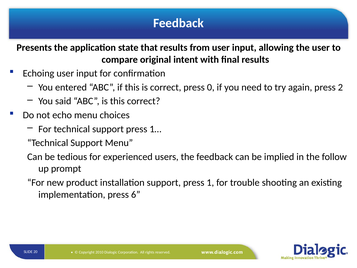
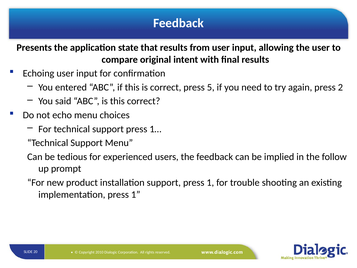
0: 0 -> 5 (211, 87)
implementation press 6: 6 -> 1 (136, 194)
